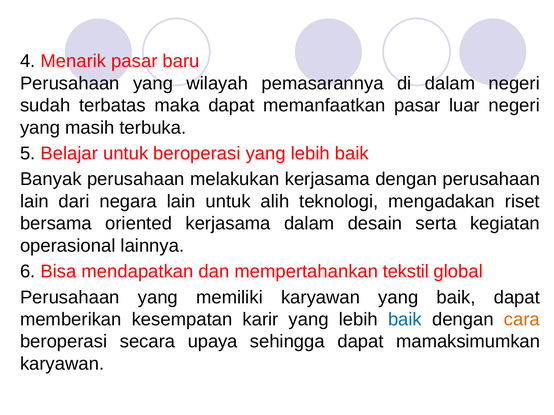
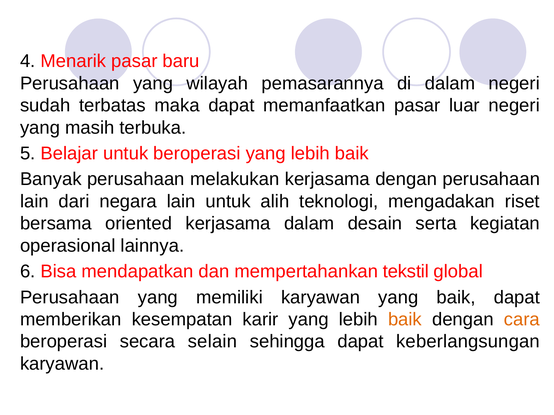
baik colour: blue -> orange (405, 320)
upaya: upaya -> selain (212, 342)
mamaksimumkan: mamaksimumkan -> keberlangsungan (468, 342)
